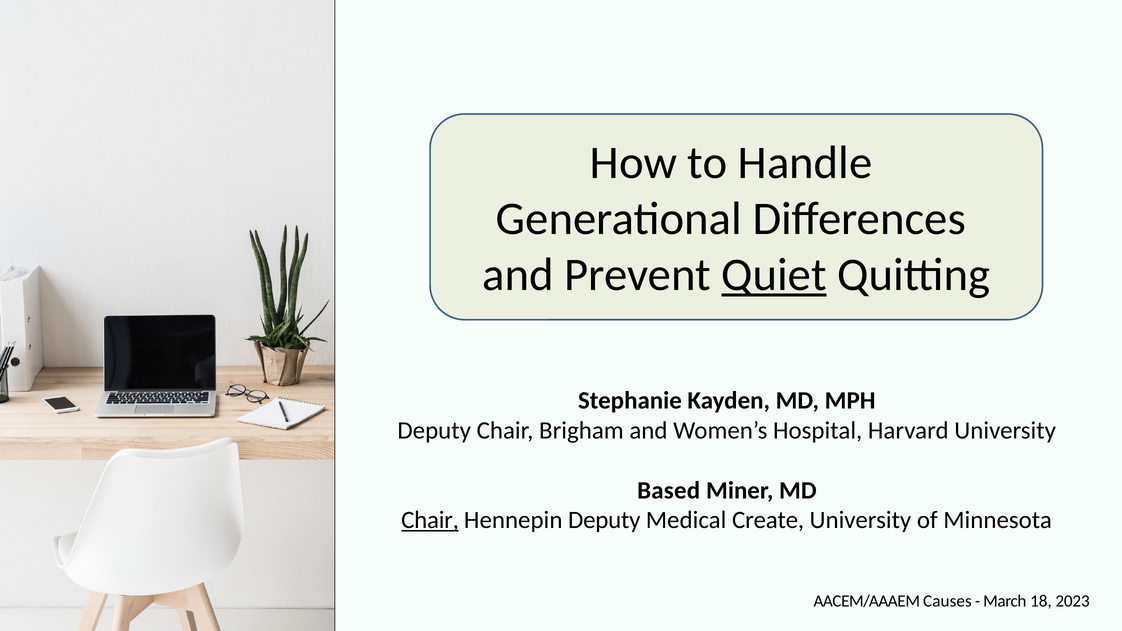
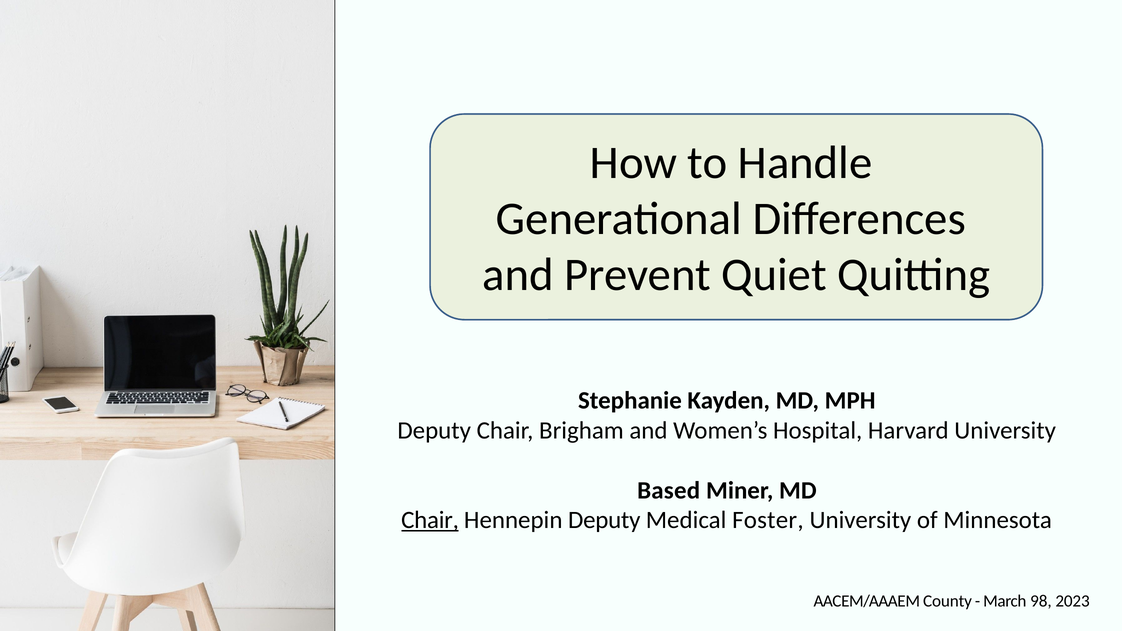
Quiet underline: present -> none (774, 275)
Create: Create -> Foster (768, 520)
Causes: Causes -> County (948, 601)
18: 18 -> 98 (1041, 601)
